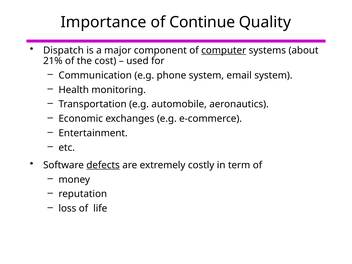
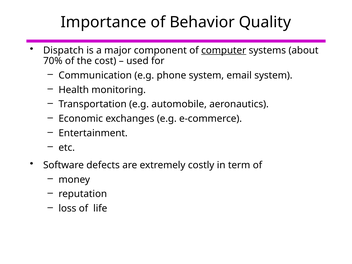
Continue: Continue -> Behavior (202, 22)
21%: 21% -> 70% (53, 61)
defects underline: present -> none (103, 165)
